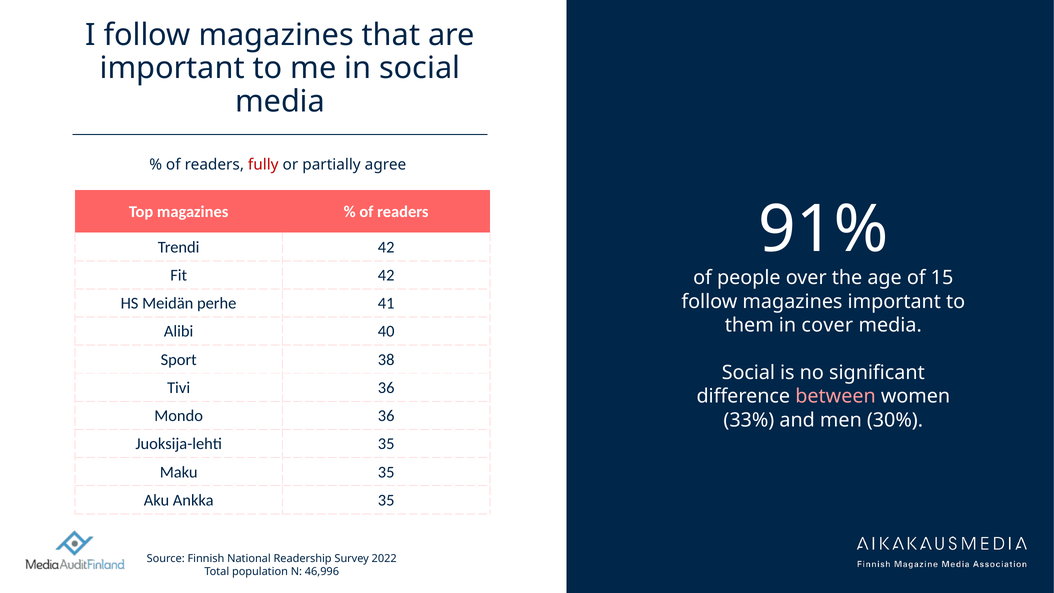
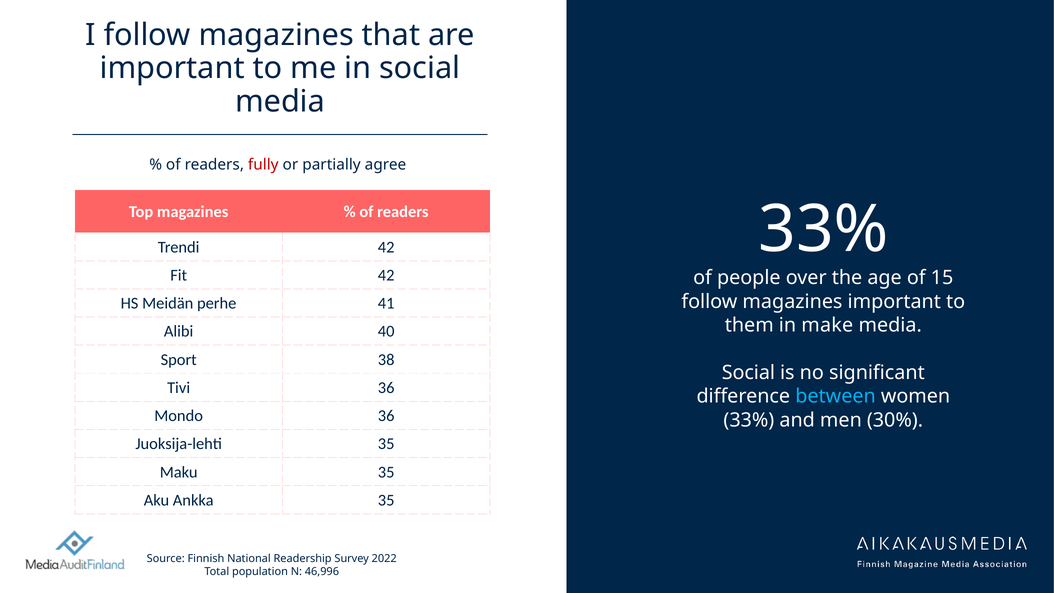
91%: 91% -> 33% (823, 230)
cover: cover -> make (827, 325)
between colour: pink -> light blue (836, 396)
